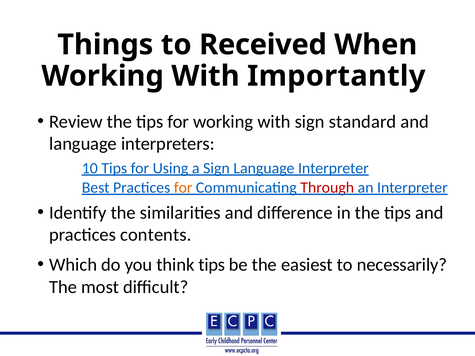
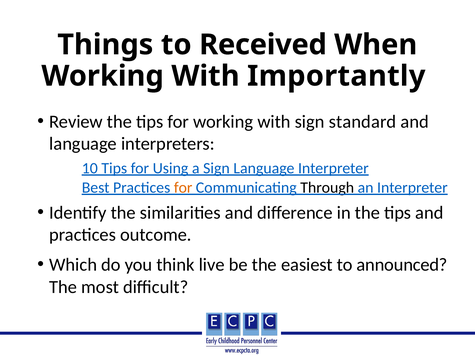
Through colour: red -> black (327, 188)
contents: contents -> outcome (156, 235)
think tips: tips -> live (212, 265)
necessarily: necessarily -> announced (402, 265)
